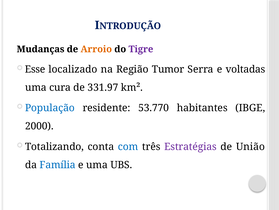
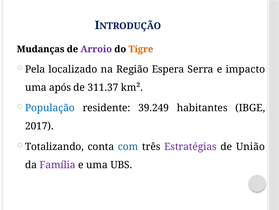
Arroio colour: orange -> purple (96, 49)
Tigre colour: purple -> orange (141, 49)
Esse: Esse -> Pela (35, 69)
Tumor: Tumor -> Espera (168, 69)
voltadas: voltadas -> impacto (245, 69)
cura: cura -> após (60, 87)
331.97: 331.97 -> 311.37 (103, 87)
53.770: 53.770 -> 39.249 (154, 108)
2000: 2000 -> 2017 (39, 126)
Família colour: blue -> purple (58, 164)
